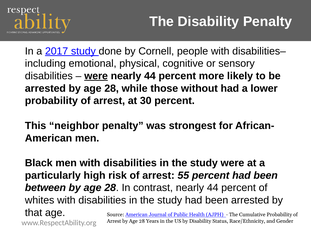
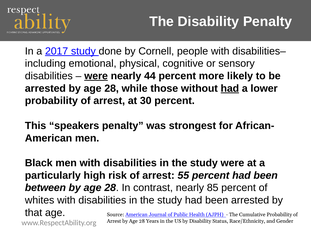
had underline: none -> present (230, 88)
neighbor: neighbor -> speakers (74, 126)
contrast nearly 44: 44 -> 85 (213, 188)
